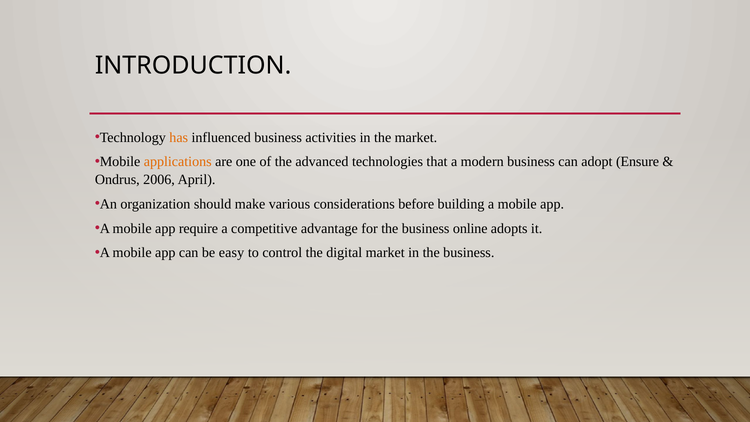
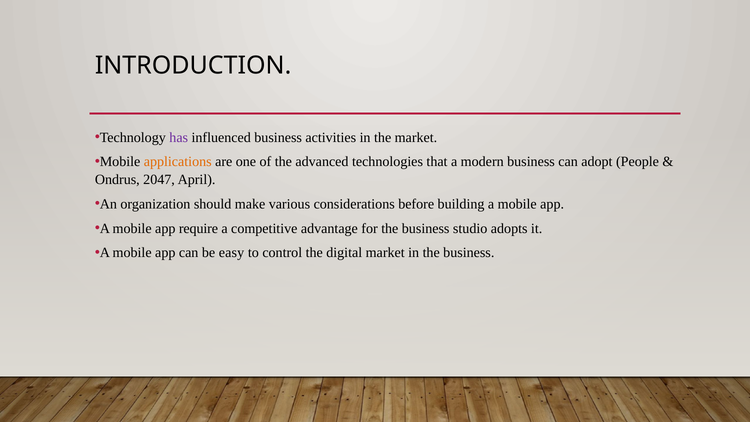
has colour: orange -> purple (179, 137)
Ensure: Ensure -> People (637, 162)
2006: 2006 -> 2047 (159, 180)
online: online -> studio (470, 228)
